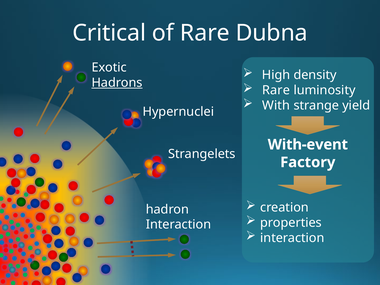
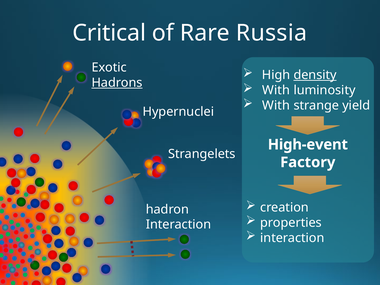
Dubna: Dubna -> Russia (271, 33)
density underline: none -> present (315, 75)
Rare: Rare -> With (276, 90)
With-event: With-event -> High-event (308, 145)
